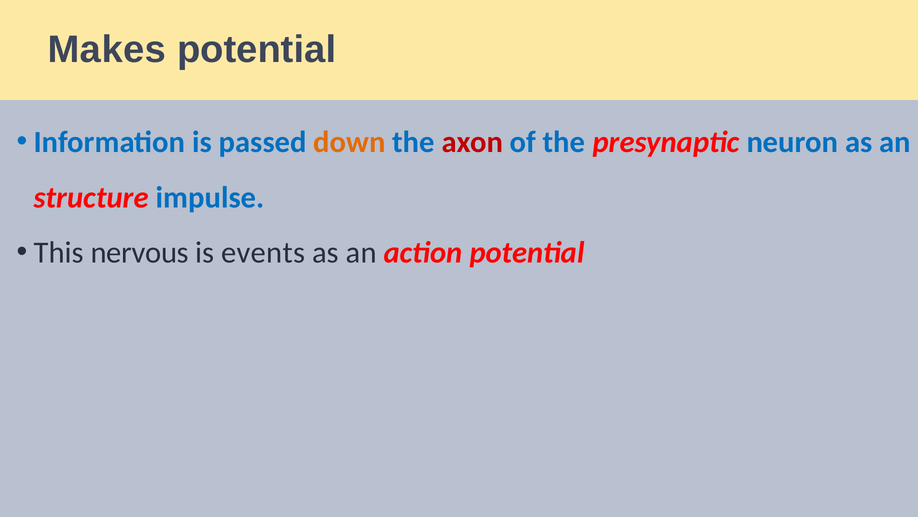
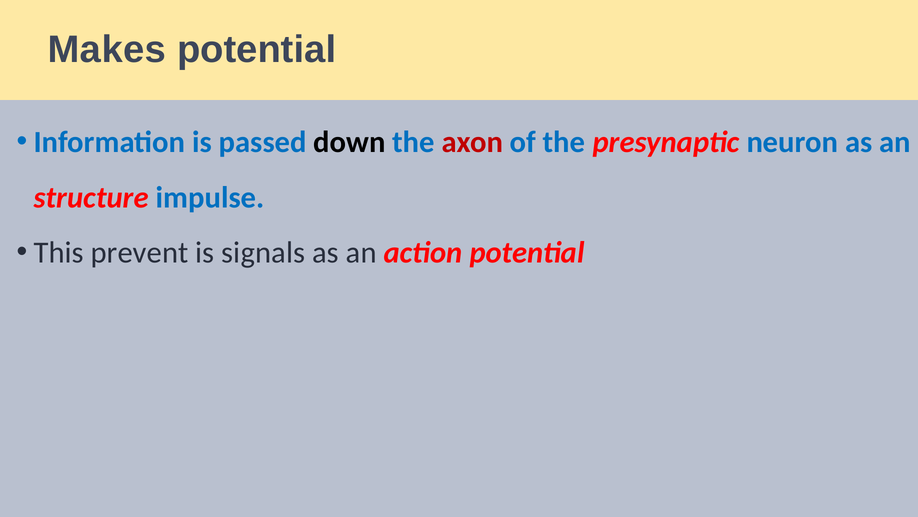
down colour: orange -> black (349, 142)
nervous: nervous -> prevent (140, 252)
events: events -> signals (263, 252)
